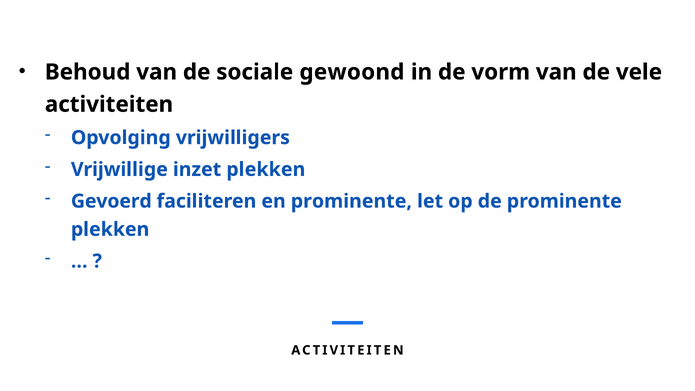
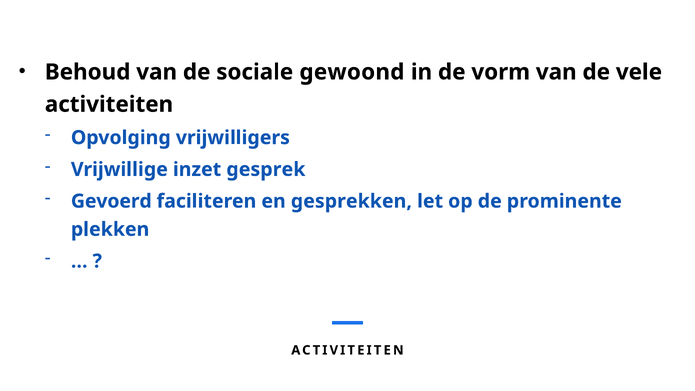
inzet plekken: plekken -> gesprek (266, 169)
en prominente: prominente -> gesprekken (351, 201)
